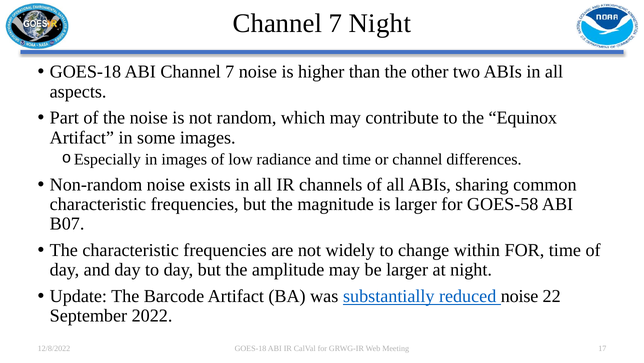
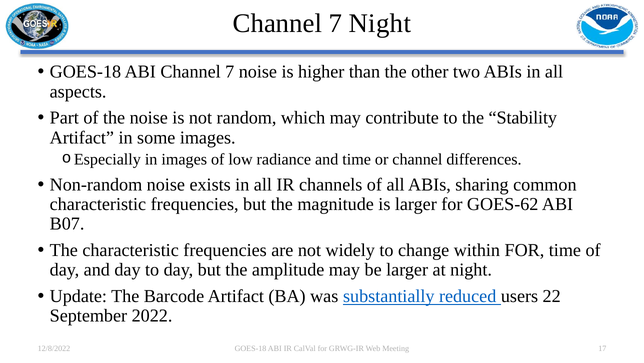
Equinox: Equinox -> Stability (523, 118)
GOES-58: GOES-58 -> GOES-62 (503, 204)
reduced noise: noise -> users (520, 296)
